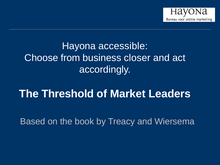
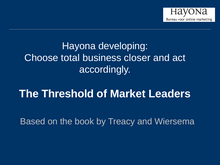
accessible: accessible -> developing (123, 46)
from: from -> total (70, 58)
